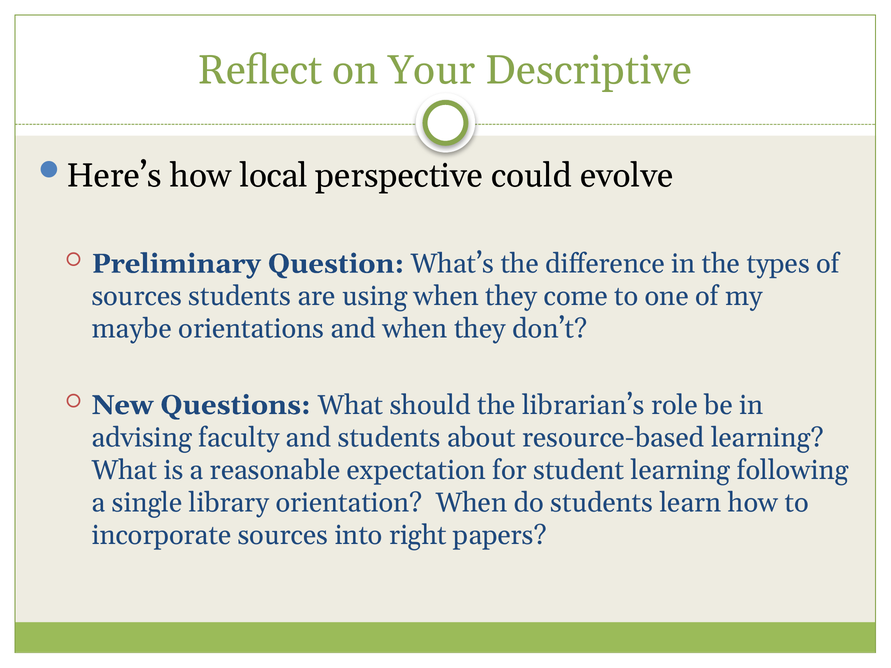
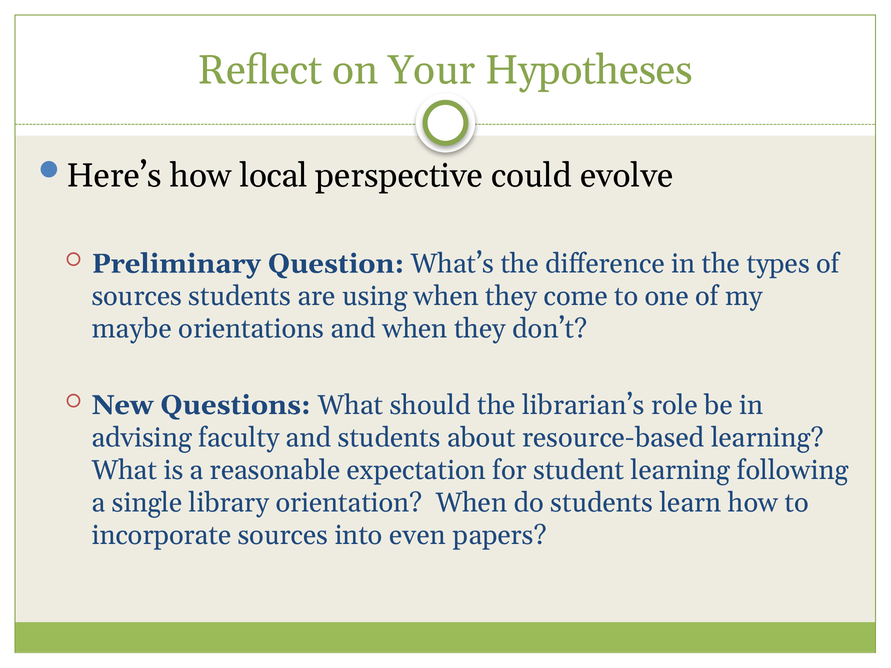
Descriptive: Descriptive -> Hypotheses (589, 70)
right: right -> even (418, 536)
